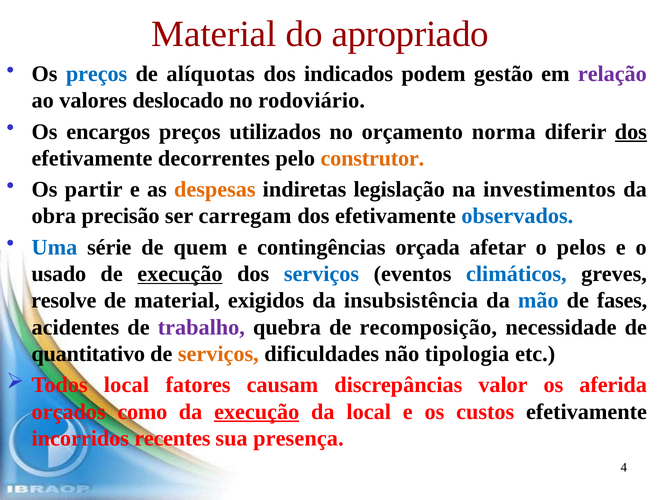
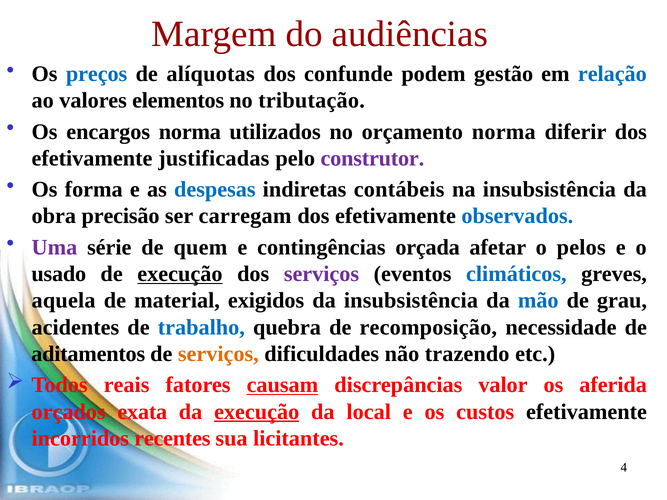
Material: Material -> Margem (214, 34)
apropriado: apropriado -> audiências (410, 34)
indicados: indicados -> confunde (348, 74)
relação colour: purple -> blue (612, 74)
deslocado: deslocado -> elementos (178, 101)
rodoviário: rodoviário -> tributação (312, 101)
encargos preços: preços -> norma (190, 132)
dos underline: present -> none (631, 132)
decorrentes: decorrentes -> justificadas (214, 158)
construtor colour: orange -> purple (372, 158)
partir: partir -> forma (94, 190)
despesas colour: orange -> blue (215, 190)
legislação: legislação -> contábeis (399, 190)
na investimentos: investimentos -> insubsistência (549, 190)
Uma colour: blue -> purple (54, 247)
serviços colour: blue -> purple (321, 274)
resolve: resolve -> aquela (64, 301)
fases: fases -> grau (622, 301)
trabalho colour: purple -> blue (201, 327)
quantitativo: quantitativo -> aditamentos (88, 354)
tipologia: tipologia -> trazendo (467, 354)
Todos local: local -> reais (127, 385)
causam underline: none -> present (282, 385)
como: como -> exata (142, 412)
presença: presença -> licitantes (298, 439)
